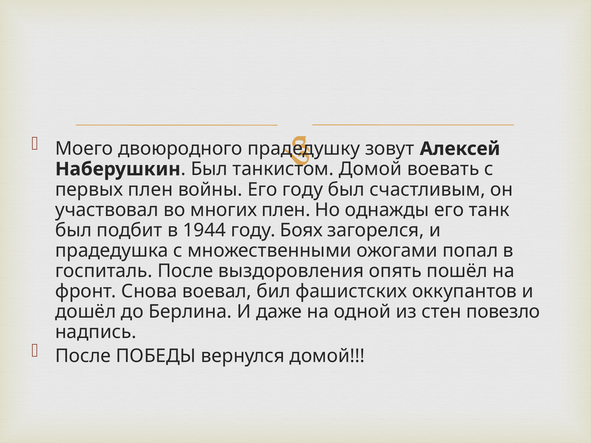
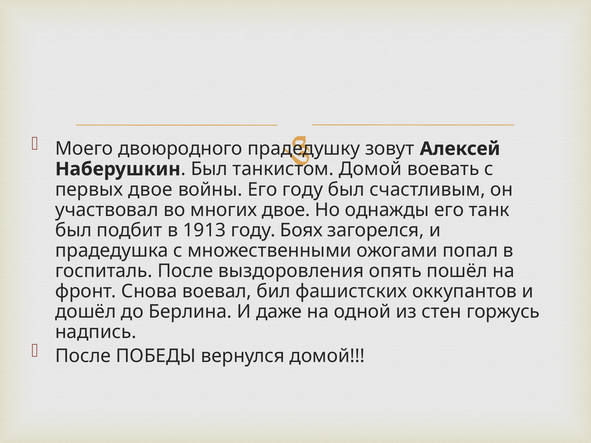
первых плен: плен -> двое (150, 190)
многих плен: плен -> двое (286, 210)
1944: 1944 -> 1913 (204, 230)
повезло: повезло -> горжусь (503, 312)
